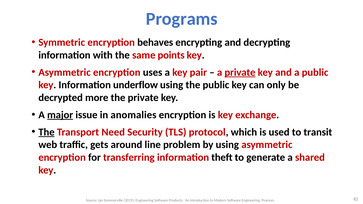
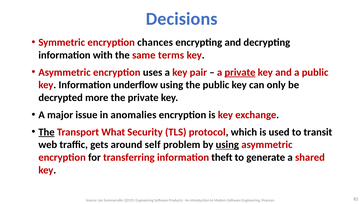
Programs: Programs -> Decisions (182, 19)
behaves: behaves -> chances (155, 43)
points: points -> terms (171, 55)
major underline: present -> none (60, 115)
Need: Need -> What (113, 132)
line: line -> self (153, 145)
using underline: none -> present (227, 145)
